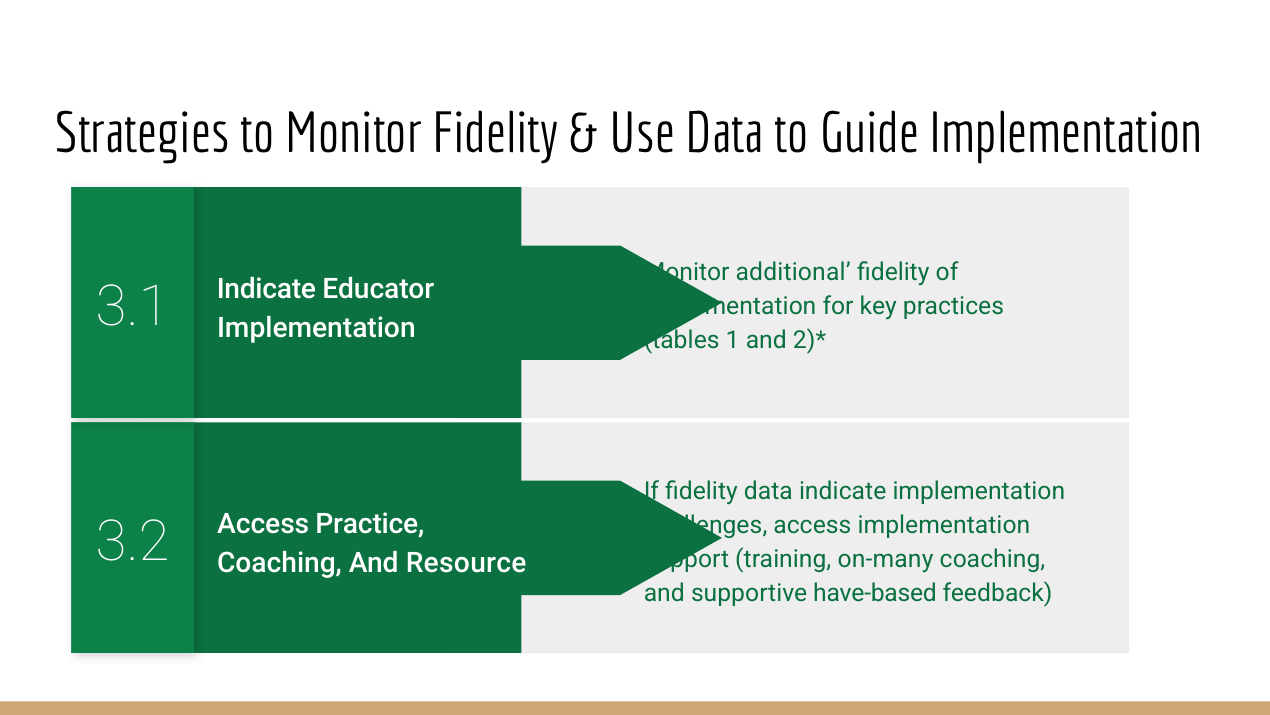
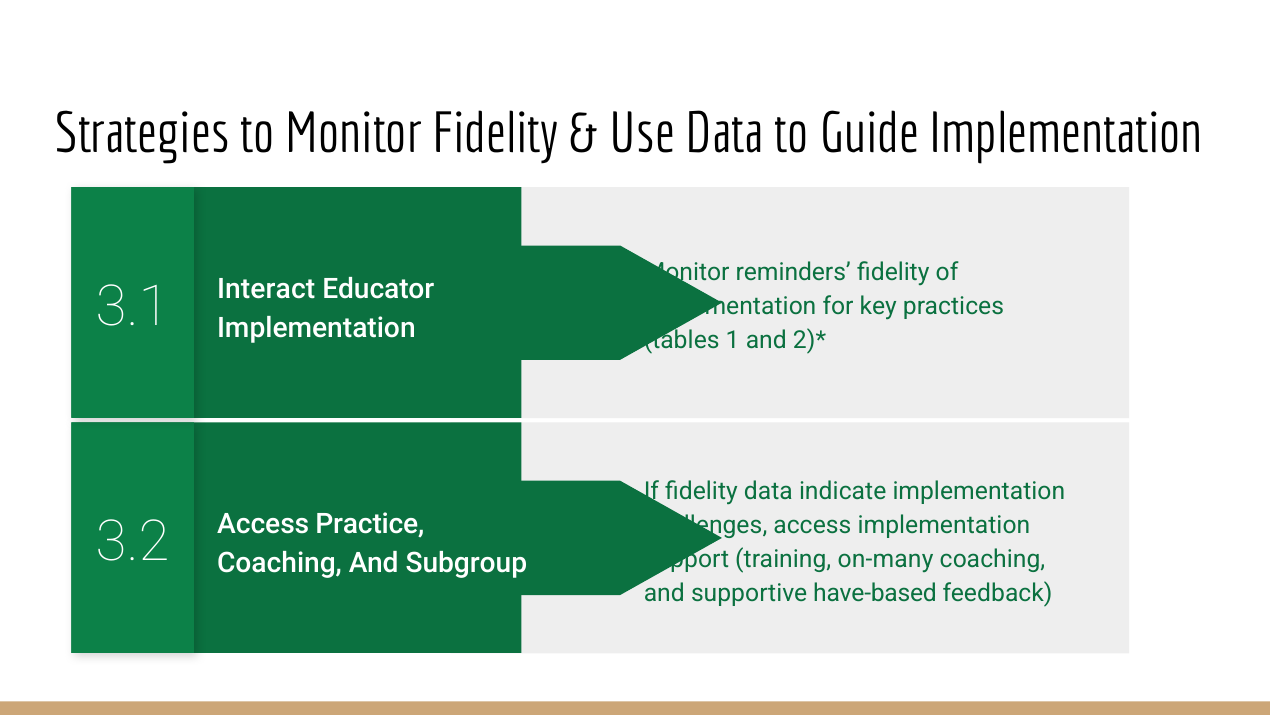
additional: additional -> reminders (793, 272)
Indicate: Indicate -> Interact (266, 289)
Resource: Resource -> Subgroup (466, 563)
